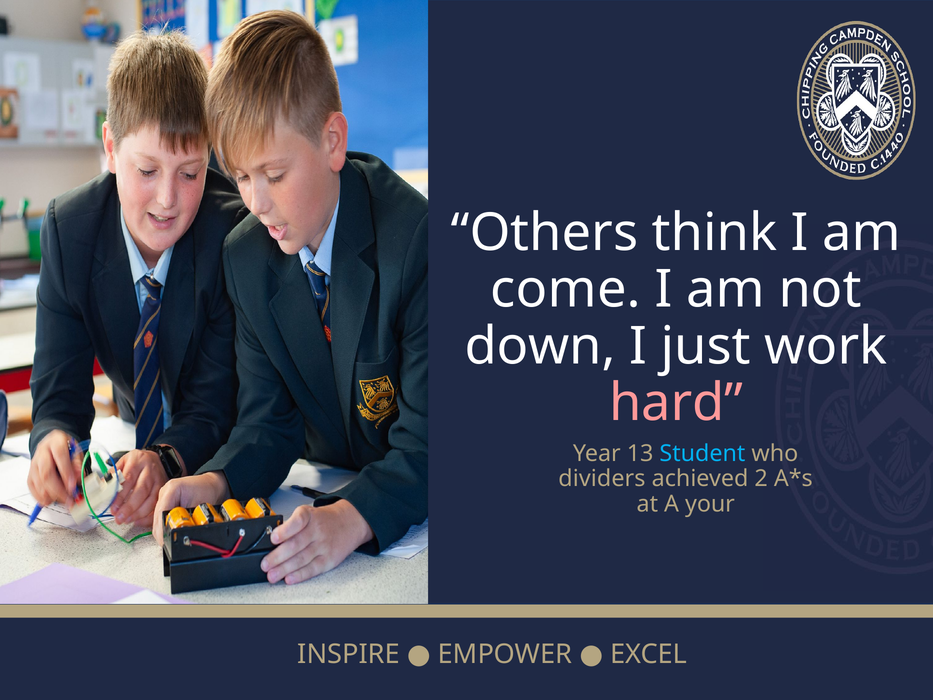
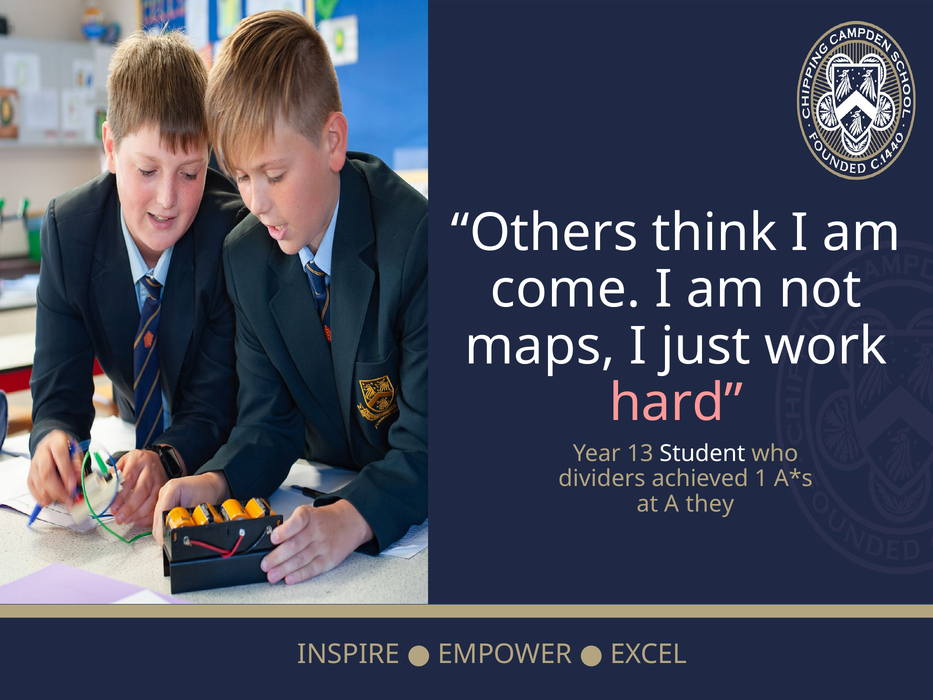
down: down -> maps (540, 346)
Student colour: light blue -> white (702, 453)
2: 2 -> 1 (761, 479)
your: your -> they (710, 504)
